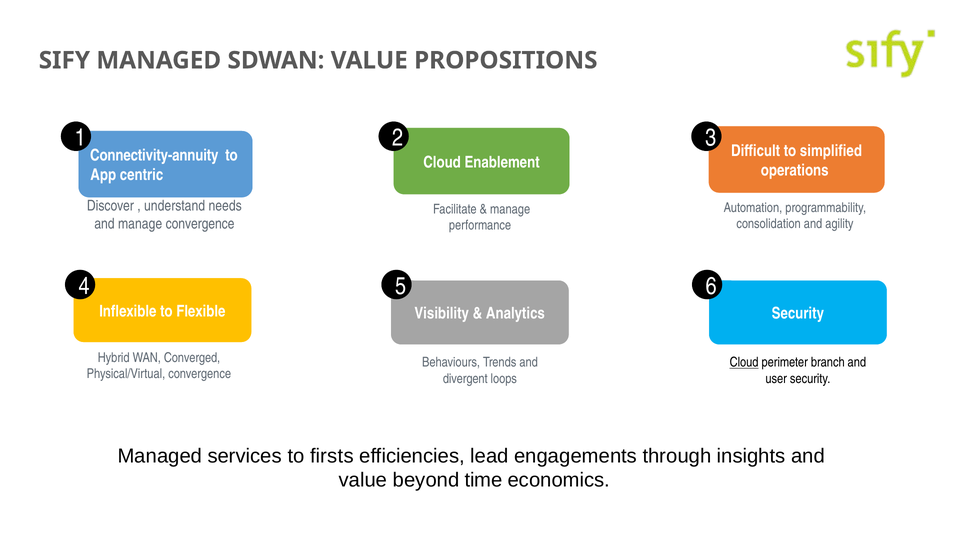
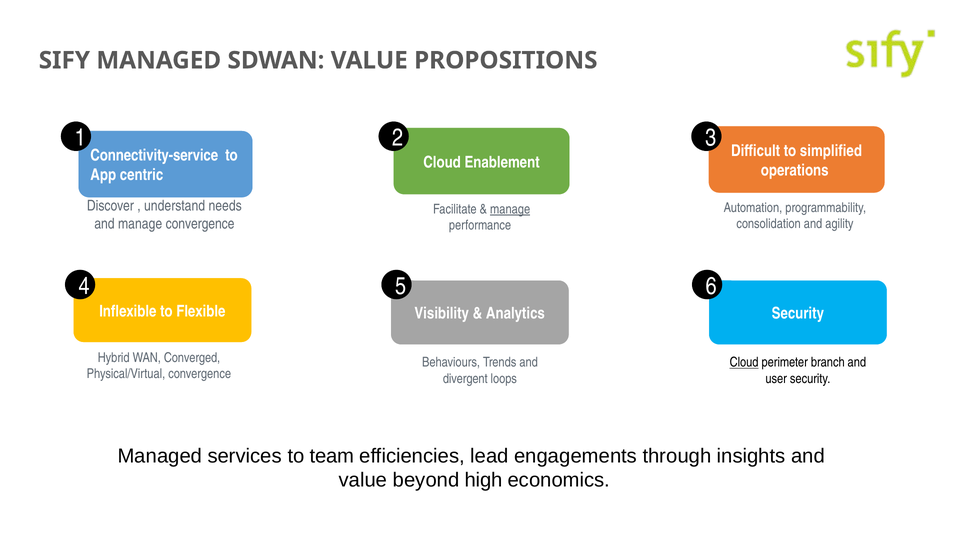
Connectivity-annuity: Connectivity-annuity -> Connectivity-service (154, 156)
manage underline: none -> present (510, 209)
firsts: firsts -> team (332, 456)
time: time -> high (484, 481)
